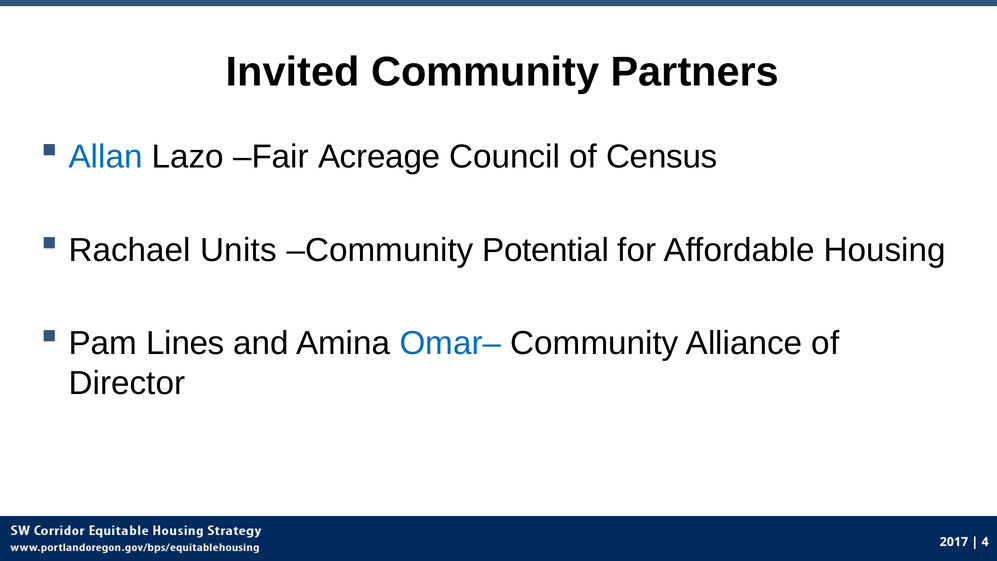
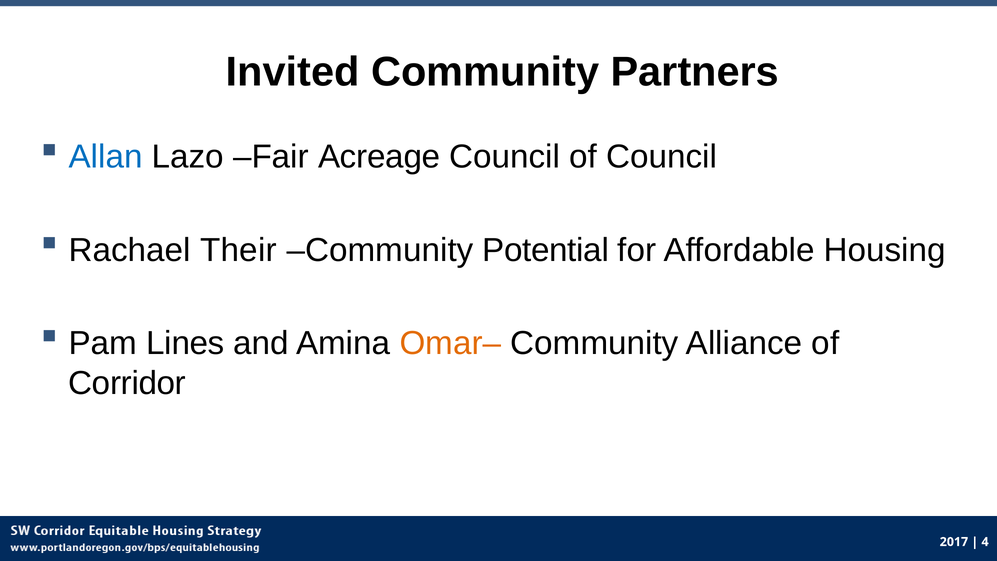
of Census: Census -> Council (662, 157)
Units: Units -> Their (239, 250)
Omar– colour: blue -> orange (450, 343)
Director: Director -> Corridor (127, 383)
